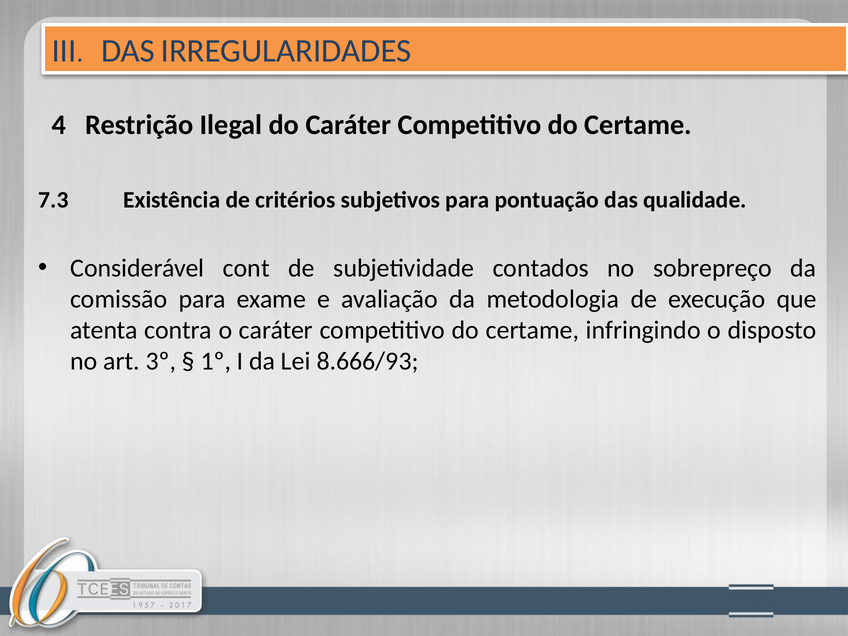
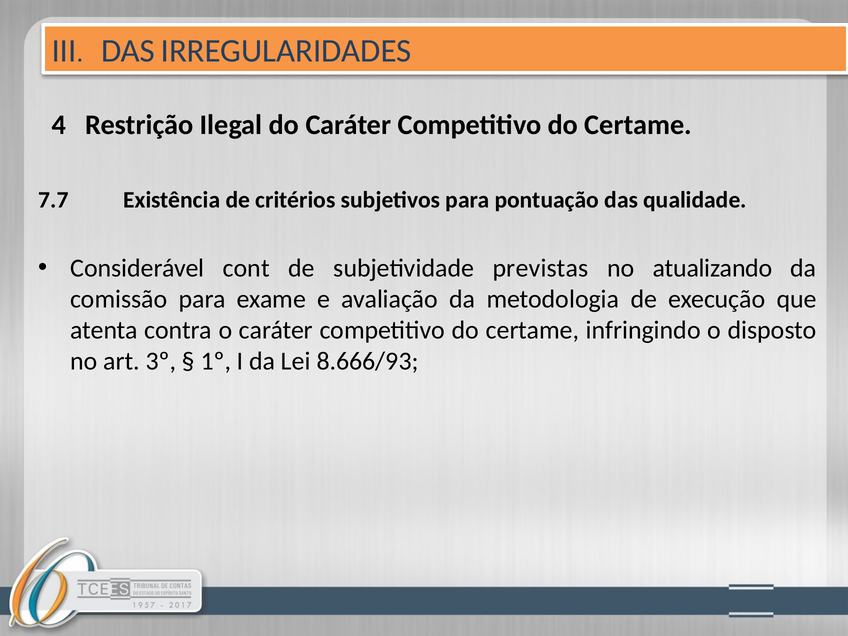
7.3: 7.3 -> 7.7 (54, 200)
contados: contados -> previstas (541, 268)
sobrepreço: sobrepreço -> atualizando (713, 268)
